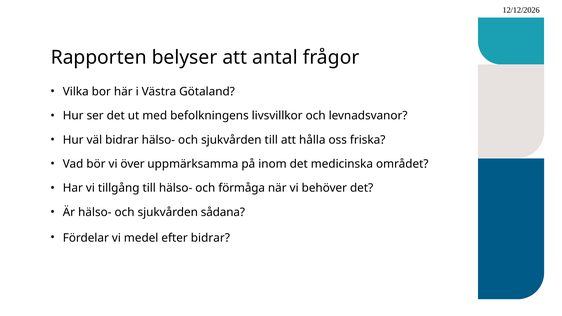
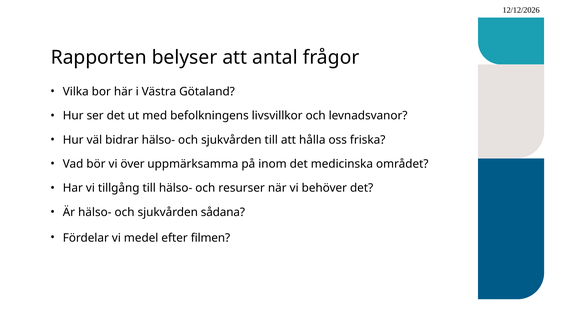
förmåga: förmåga -> resurser (242, 188)
efter bidrar: bidrar -> filmen (210, 238)
